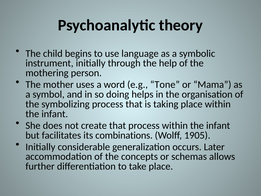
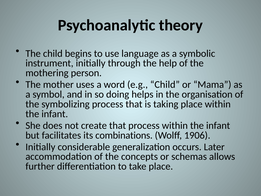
e.g Tone: Tone -> Child (165, 84)
1905: 1905 -> 1906 (197, 135)
